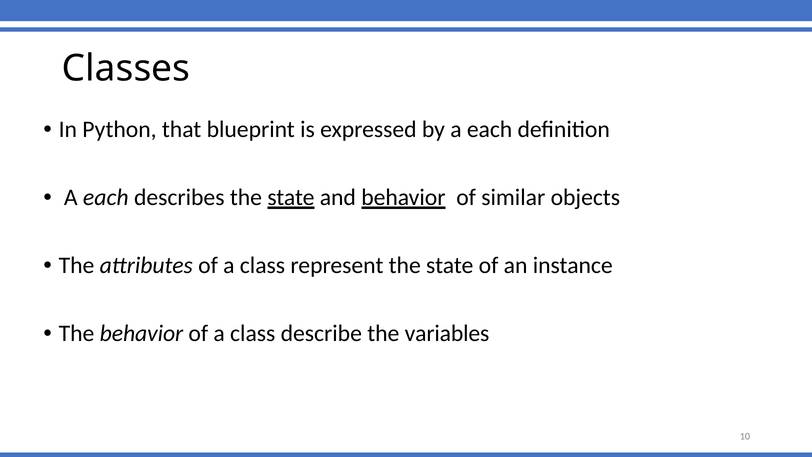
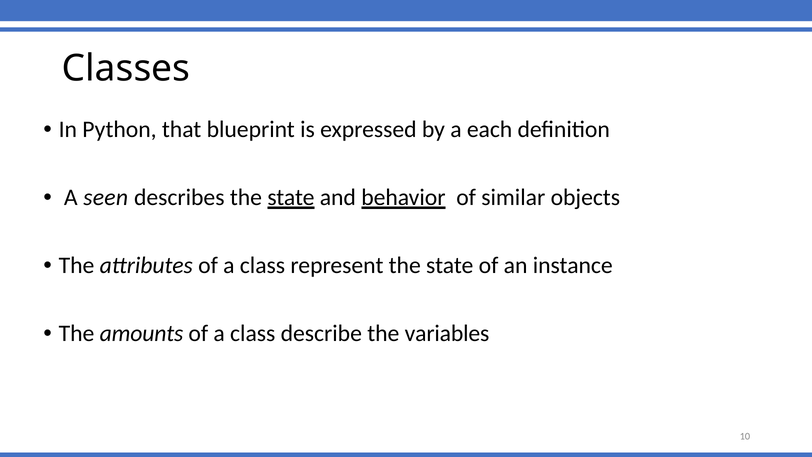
each: each -> seen (106, 198)
The behavior: behavior -> amounts (141, 333)
